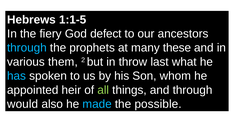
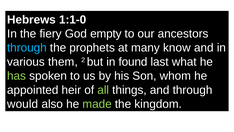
1:1-5: 1:1-5 -> 1:1-0 (73, 20)
defect: defect -> empty (106, 34)
these: these -> know (177, 48)
throw: throw -> found (133, 62)
has colour: light blue -> light green (17, 76)
made colour: light blue -> light green (97, 104)
possible: possible -> kingdom (158, 104)
